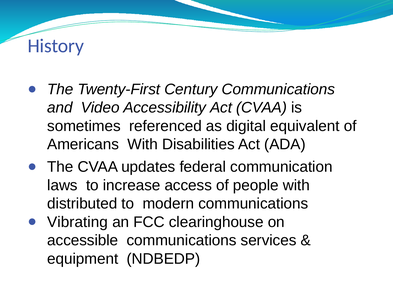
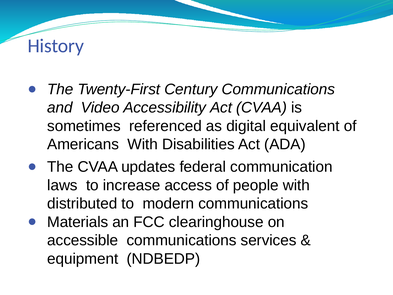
Vibrating: Vibrating -> Materials (78, 222)
